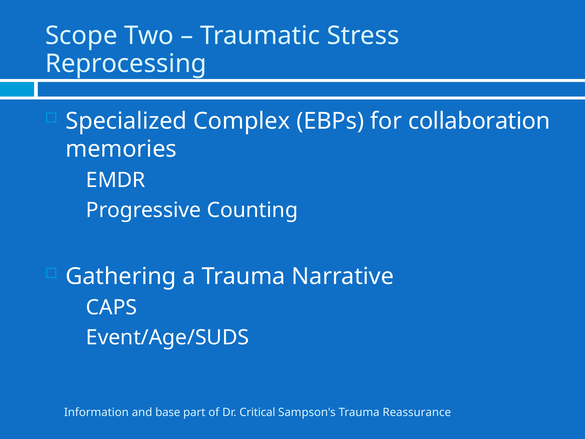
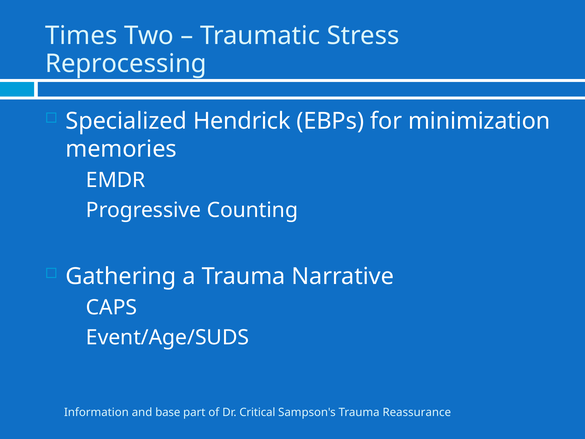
Scope: Scope -> Times (81, 36)
Complex: Complex -> Hendrick (242, 121)
collaboration: collaboration -> minimization (479, 121)
